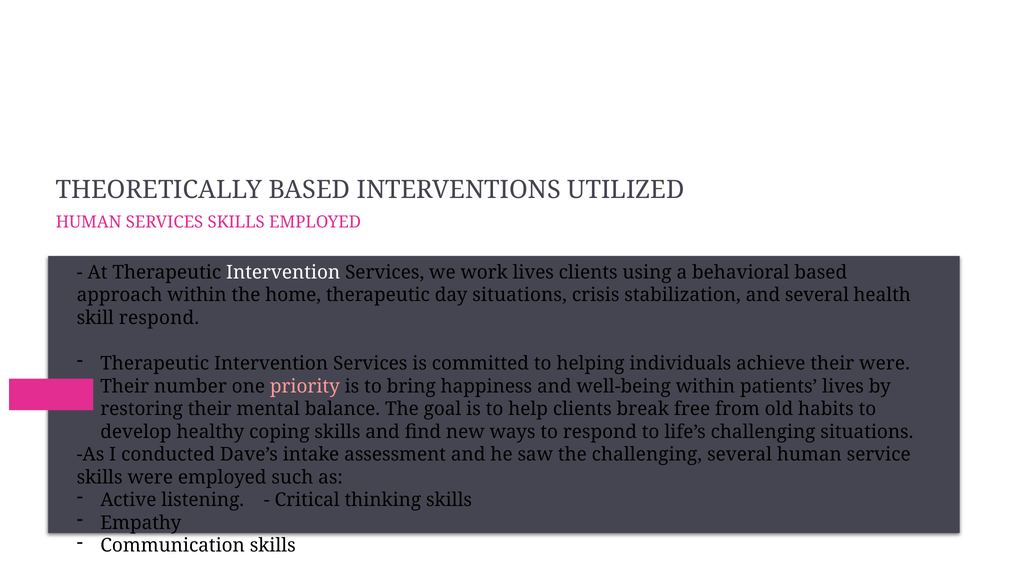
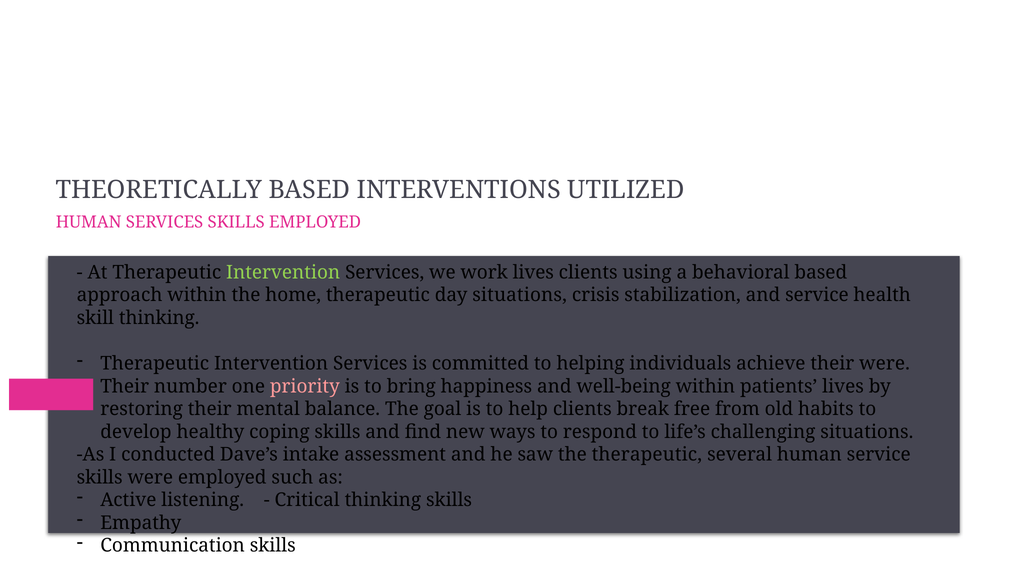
Intervention colour: white -> light green (283, 272)
and several: several -> service (817, 295)
skill respond: respond -> thinking (159, 318)
the challenging: challenging -> therapeutic (647, 454)
